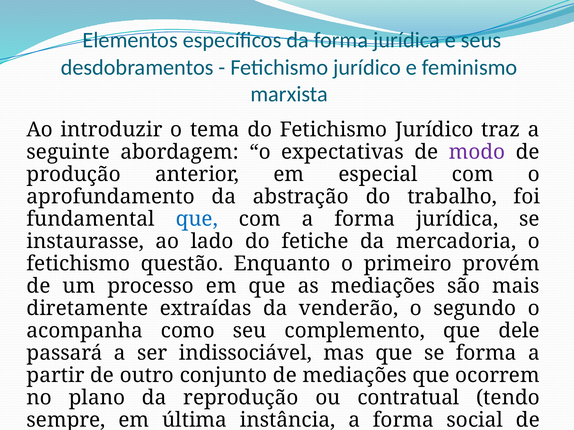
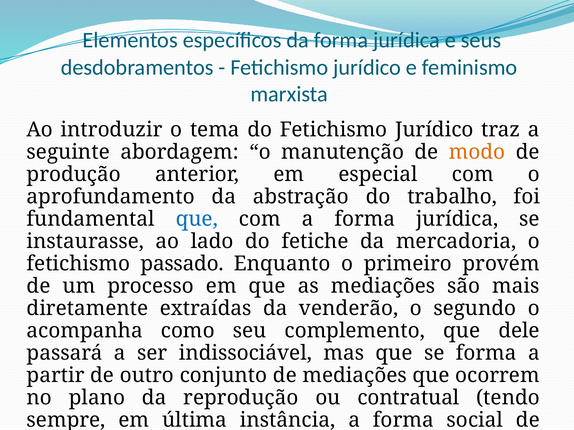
expectativas: expectativas -> manutenção (343, 152)
modo colour: purple -> orange (477, 152)
questão: questão -> passado (182, 264)
